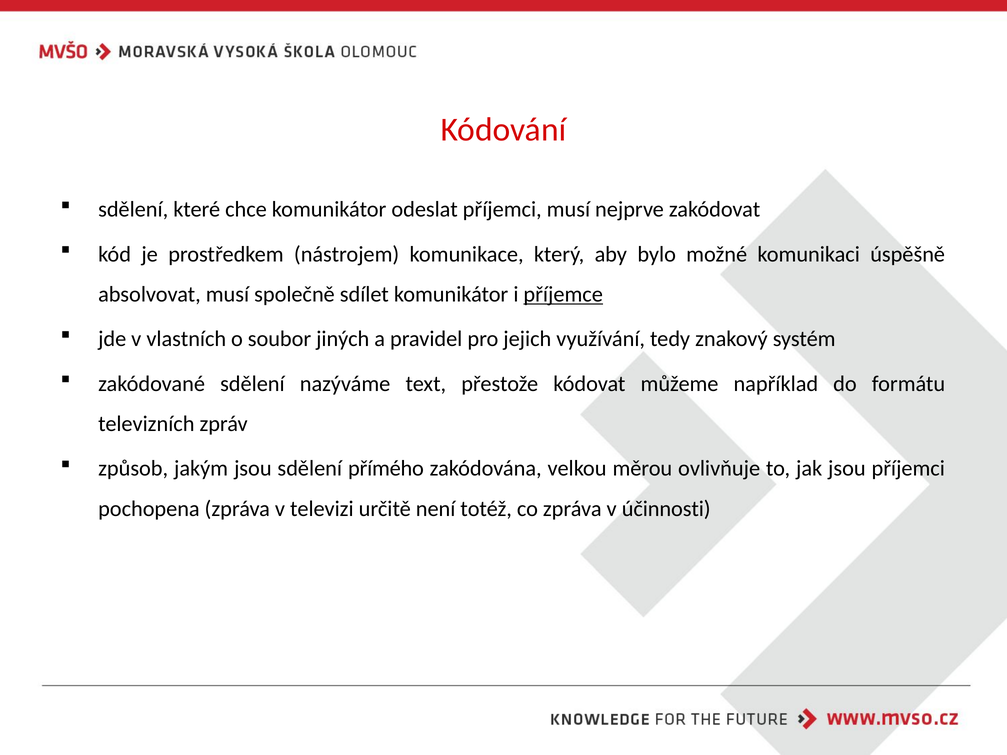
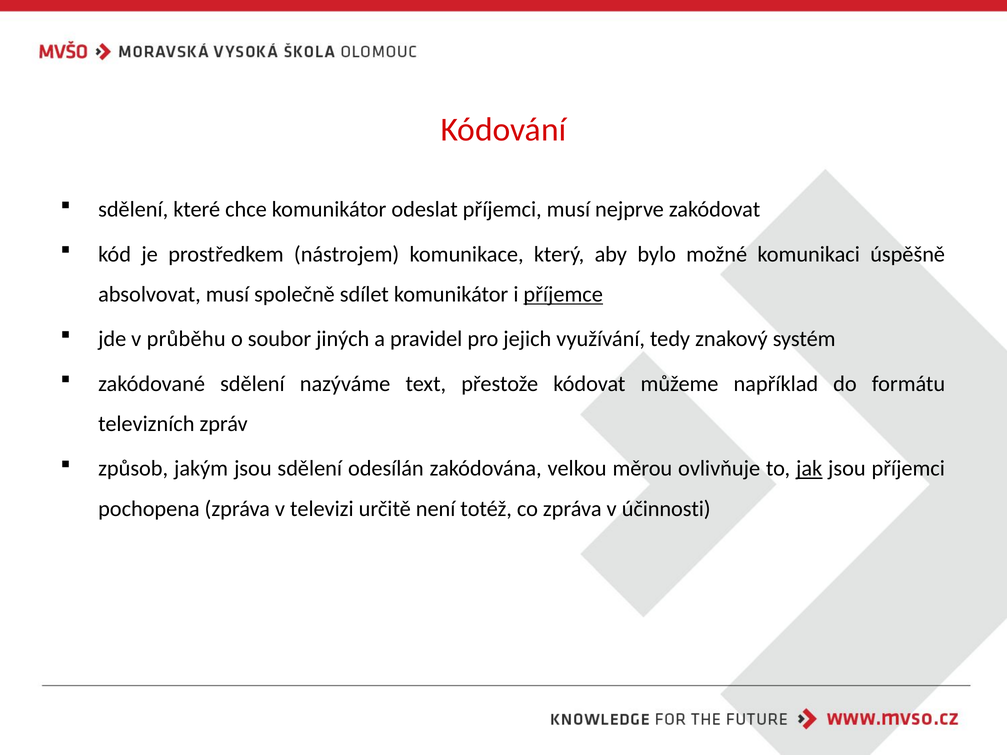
vlastních: vlastních -> průběhu (186, 339)
přímého: přímého -> odesílán (386, 469)
jak underline: none -> present (809, 469)
